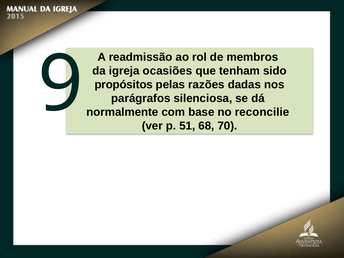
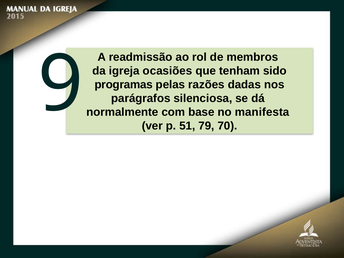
propósitos: propósitos -> programas (124, 85)
reconcilie: reconcilie -> manifesta (262, 112)
68: 68 -> 79 (206, 126)
